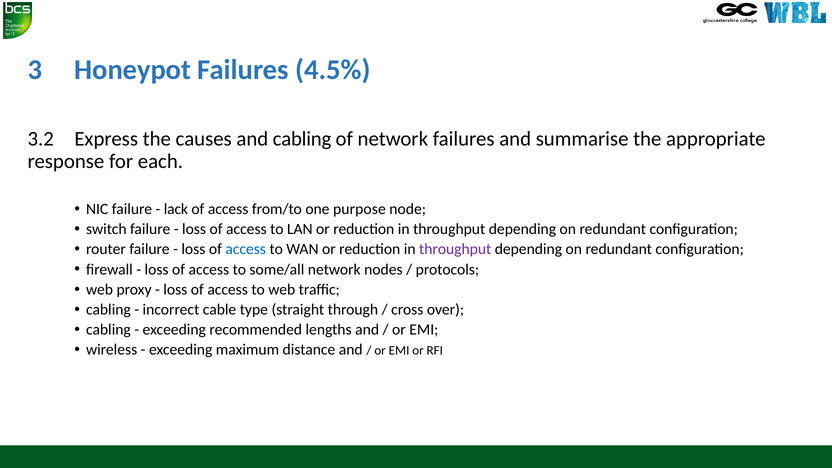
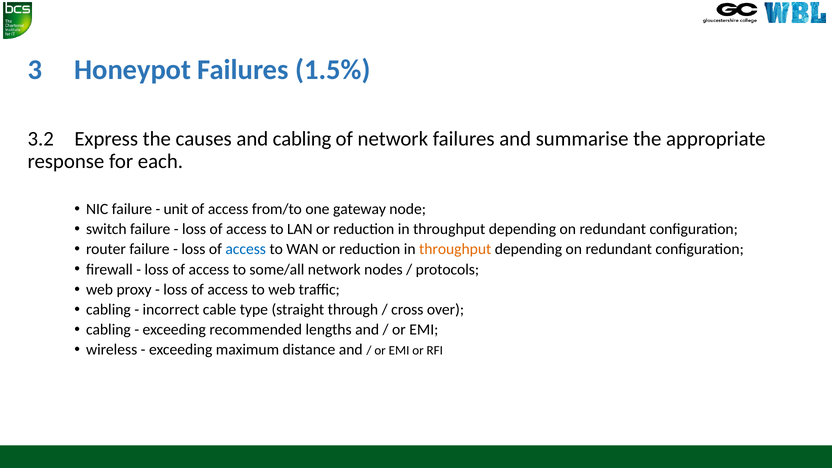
4.5%: 4.5% -> 1.5% (333, 70)
lack: lack -> unit (176, 209)
purpose: purpose -> gateway (360, 209)
throughput colour: purple -> orange (455, 249)
